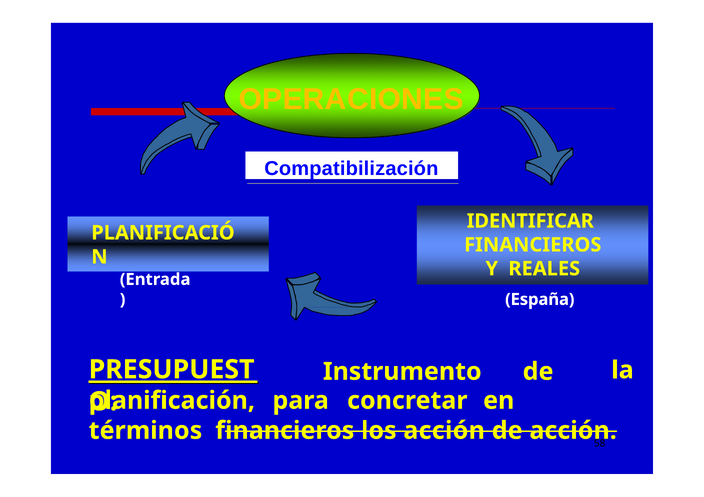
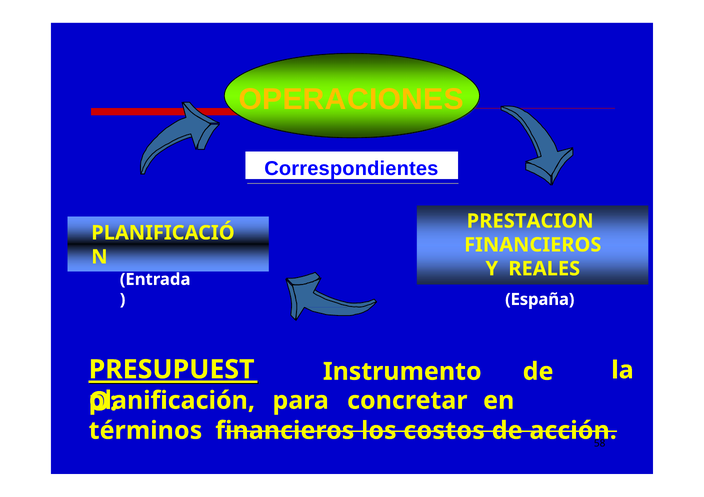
Compatibilización: Compatibilización -> Correspondientes (351, 169)
IDENTIFICAR: IDENTIFICAR -> PRESTACION (530, 221)
los acción: acción -> costos (444, 431)
